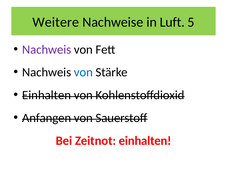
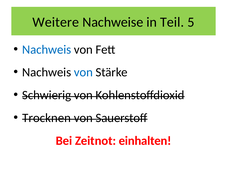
Luft: Luft -> Teil (172, 22)
Nachweis colour: purple -> blue (47, 49)
Einhalten: Einhalten -> Schwierig (47, 95)
Anfangen: Anfangen -> Trocknen (47, 117)
